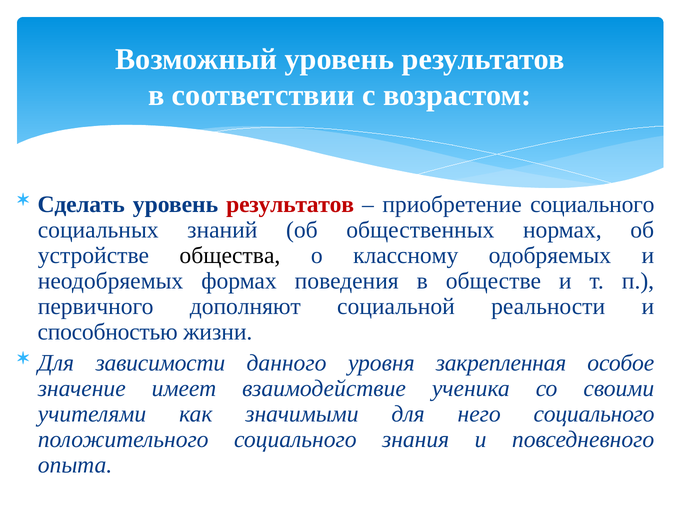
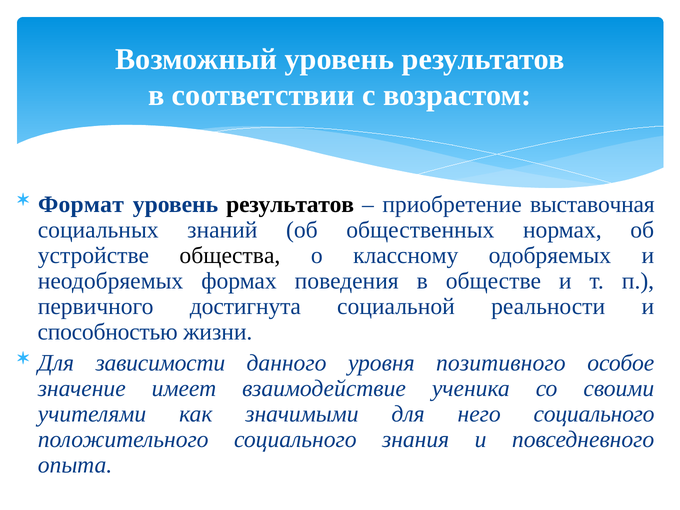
Сделать: Сделать -> Формат (81, 205)
результатов colour: red -> black (290, 205)
приобретение социального: социального -> выставочная (592, 205)
дополняют: дополняют -> достигнута (245, 307)
закрепленная: закрепленная -> позитивного (501, 363)
